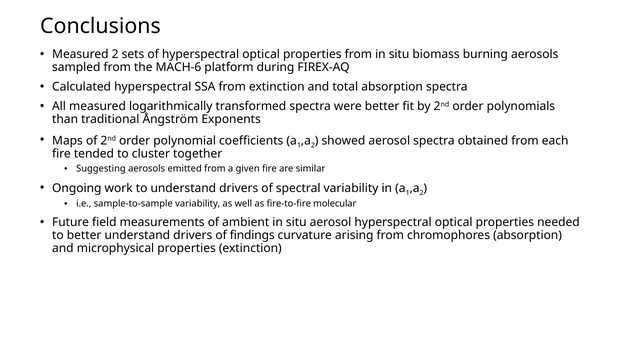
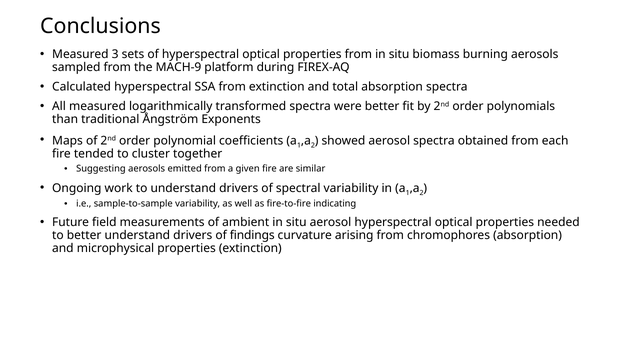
Measured 2: 2 -> 3 (115, 54)
MACH-6: MACH-6 -> MACH-9 (179, 67)
molecular: molecular -> indicating (335, 204)
